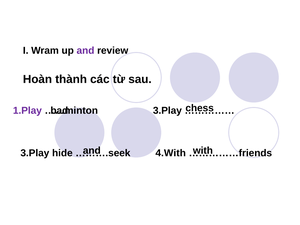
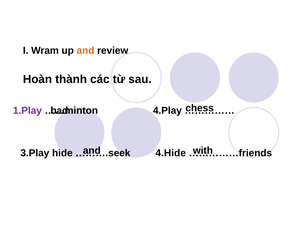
and colour: purple -> orange (85, 51)
3.Play: 3.Play -> 4.Play (167, 111)
4.With: 4.With -> 4.Hide (171, 153)
